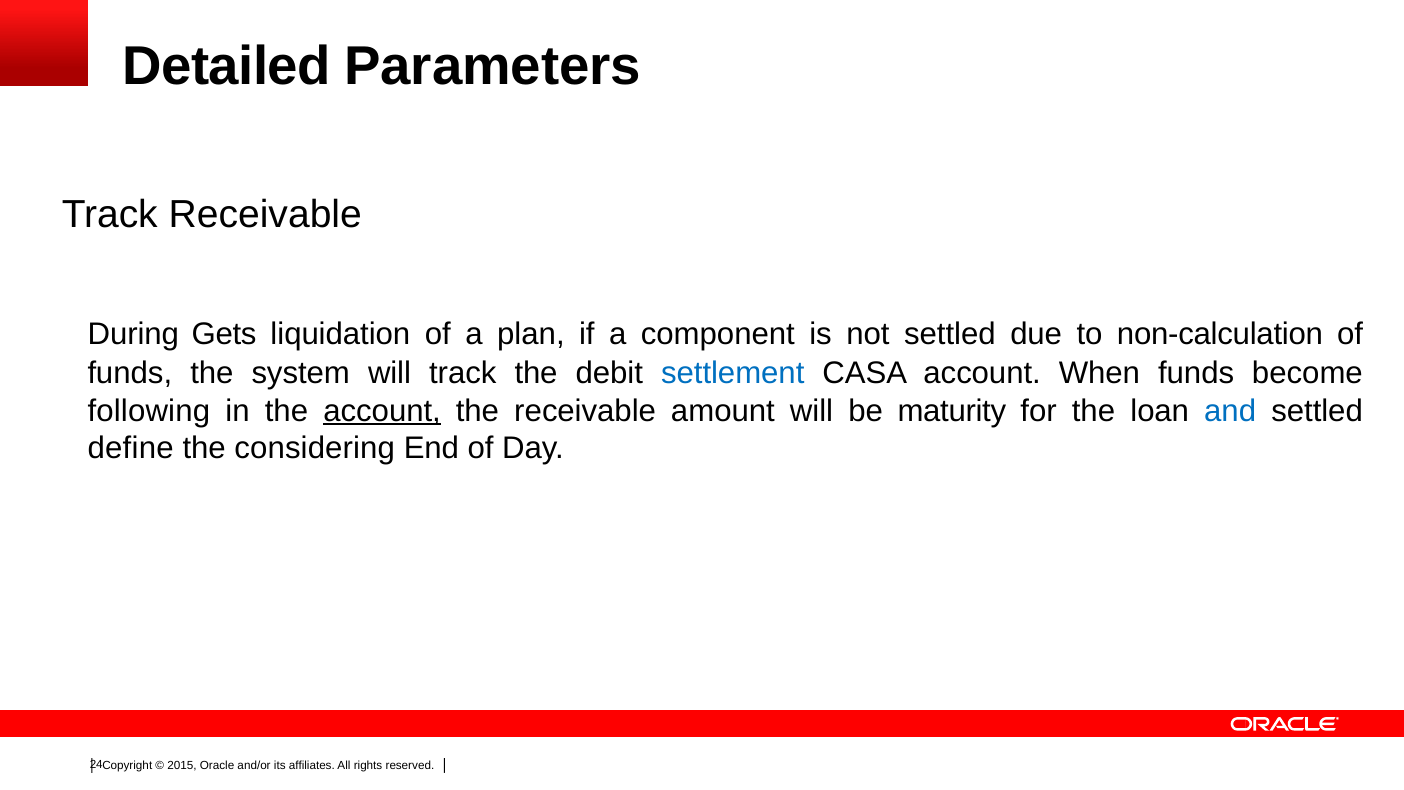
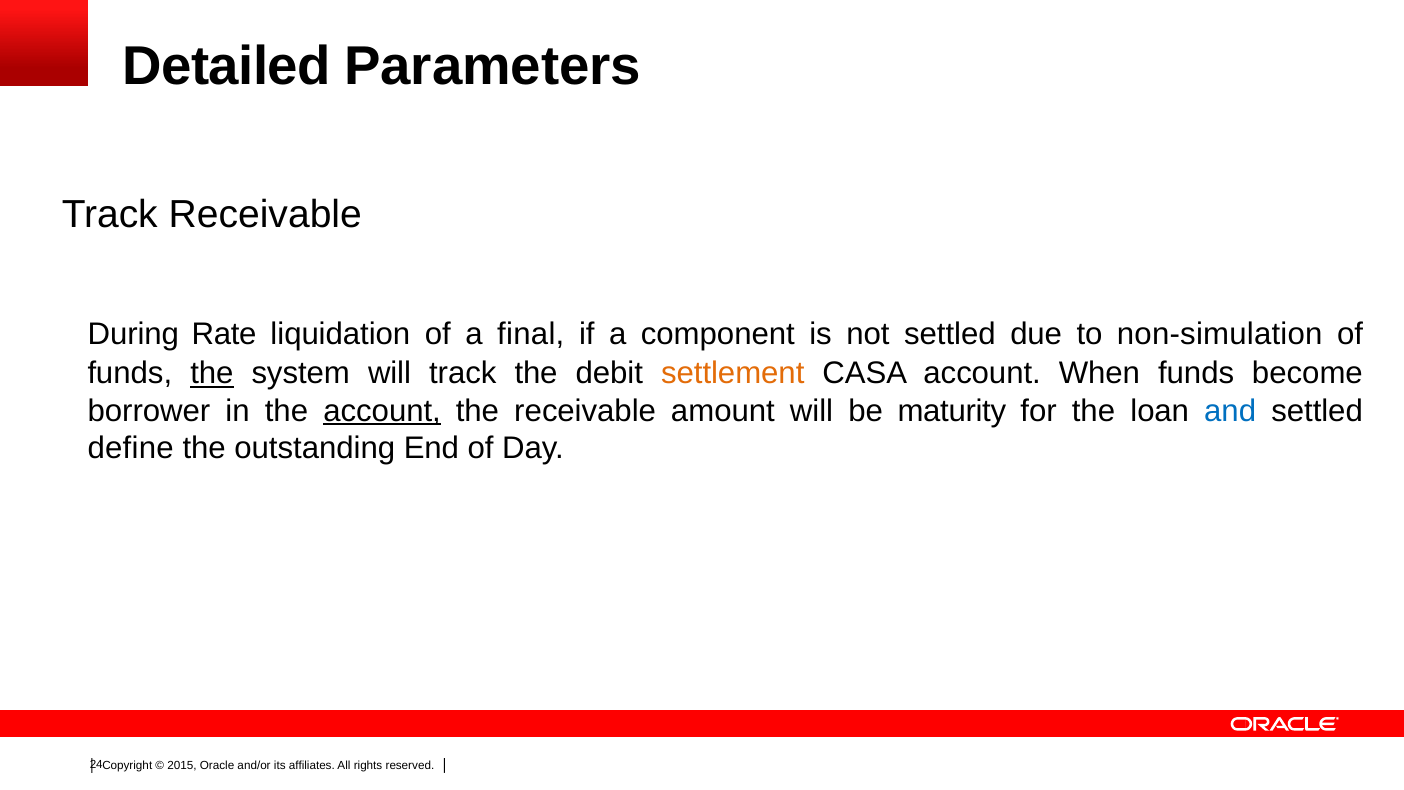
Gets: Gets -> Rate (224, 334)
plan: plan -> final (531, 334)
non-calculation: non-calculation -> non-simulation (1220, 334)
the underline: none -> present (212, 373)
settlement colour: blue -> orange (733, 373)
following: following -> borrower (149, 411)
considering: considering -> outstanding (315, 448)
